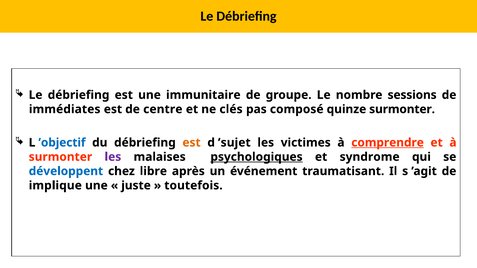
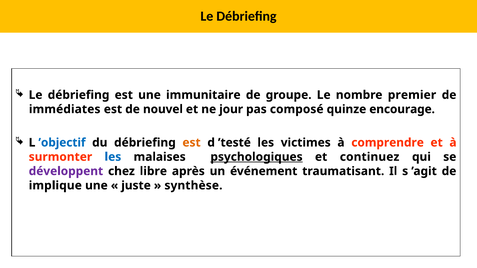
sessions: sessions -> premier (412, 95)
centre: centre -> nouvel (163, 109)
clés: clés -> jour (231, 109)
quinze surmonter: surmonter -> encourage (402, 109)
’sujet: ’sujet -> ’testé (234, 143)
comprendre underline: present -> none (388, 143)
les colour: purple -> blue (113, 157)
syndrome: syndrome -> continuez (370, 157)
développent colour: blue -> purple (66, 171)
toutefois: toutefois -> synthèse (193, 186)
